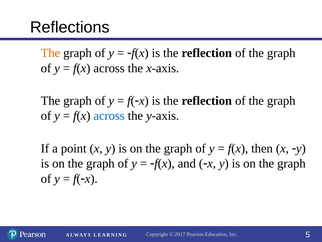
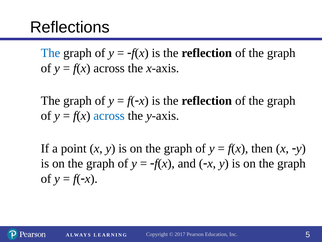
The colour: orange -> blue (50, 53)
